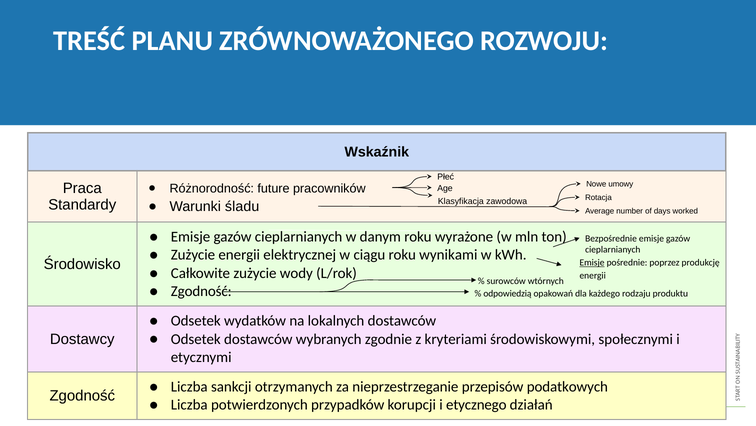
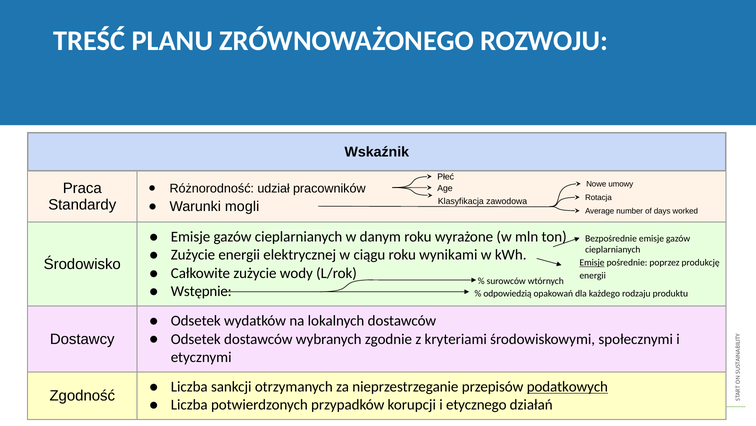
future: future -> udział (274, 188)
śladu: śladu -> mogli (242, 206)
Zgodność: Zgodność -> Wstępnie (201, 291)
podatkowych underline: none -> present (567, 386)
